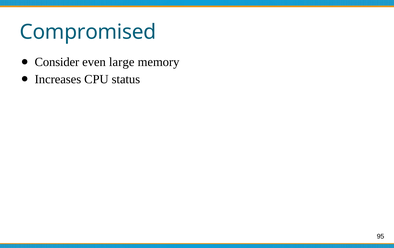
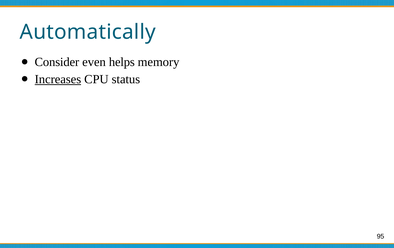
Compromised: Compromised -> Automatically (88, 32)
large: large -> helps (122, 62)
Increases underline: none -> present (58, 79)
